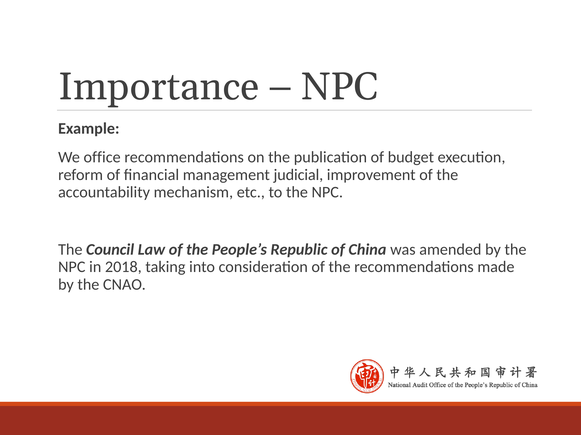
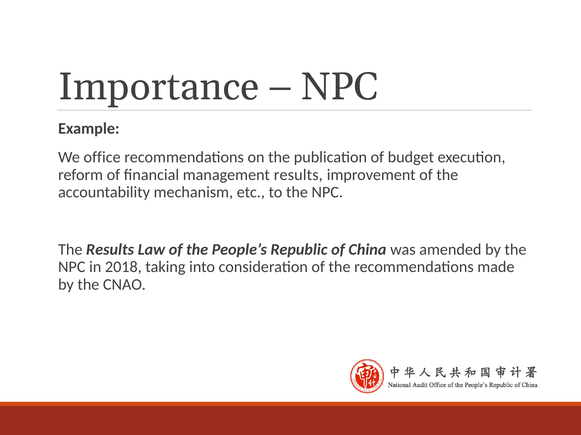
management judicial: judicial -> results (298, 175)
The Council: Council -> Results (110, 250)
